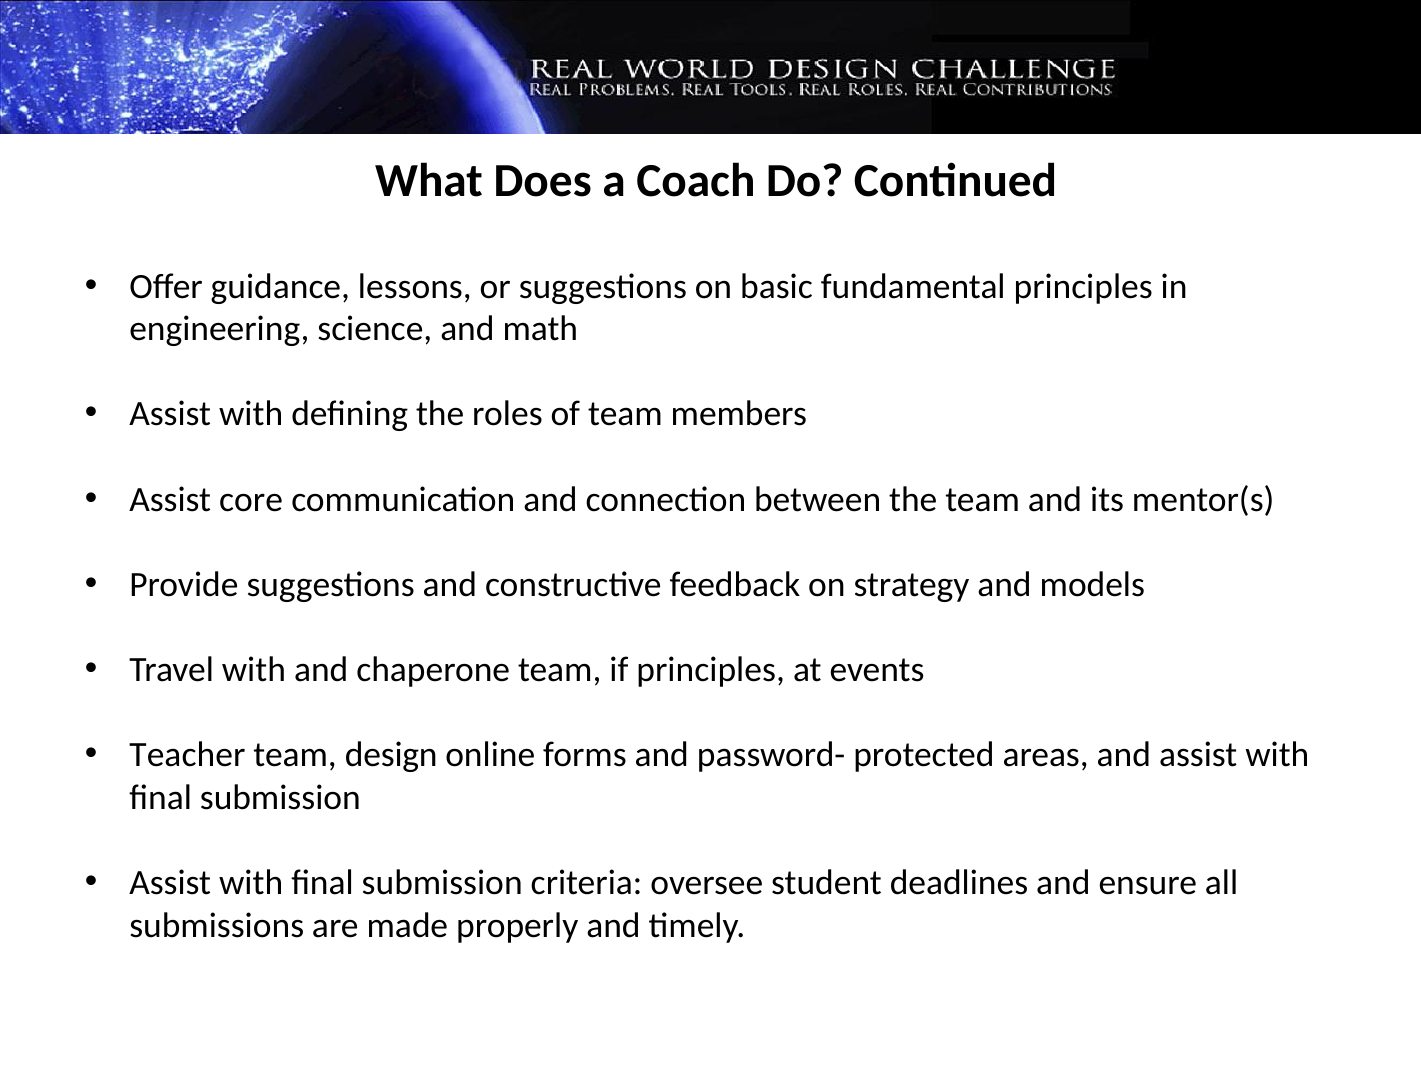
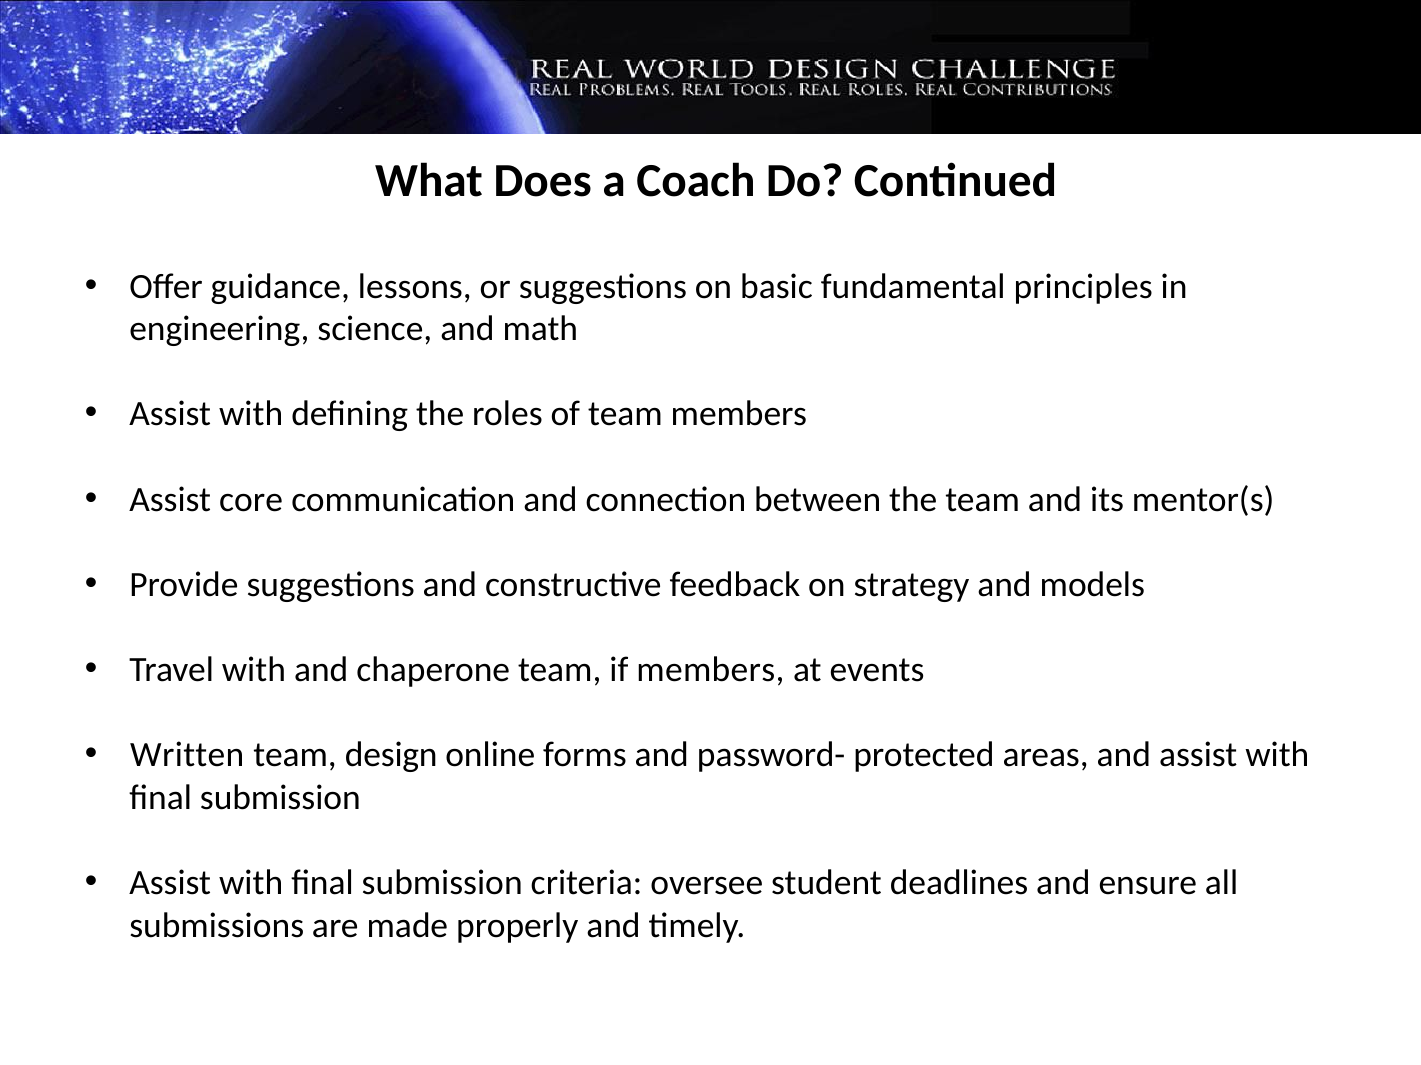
if principles: principles -> members (710, 670)
Teacher: Teacher -> Written (187, 755)
